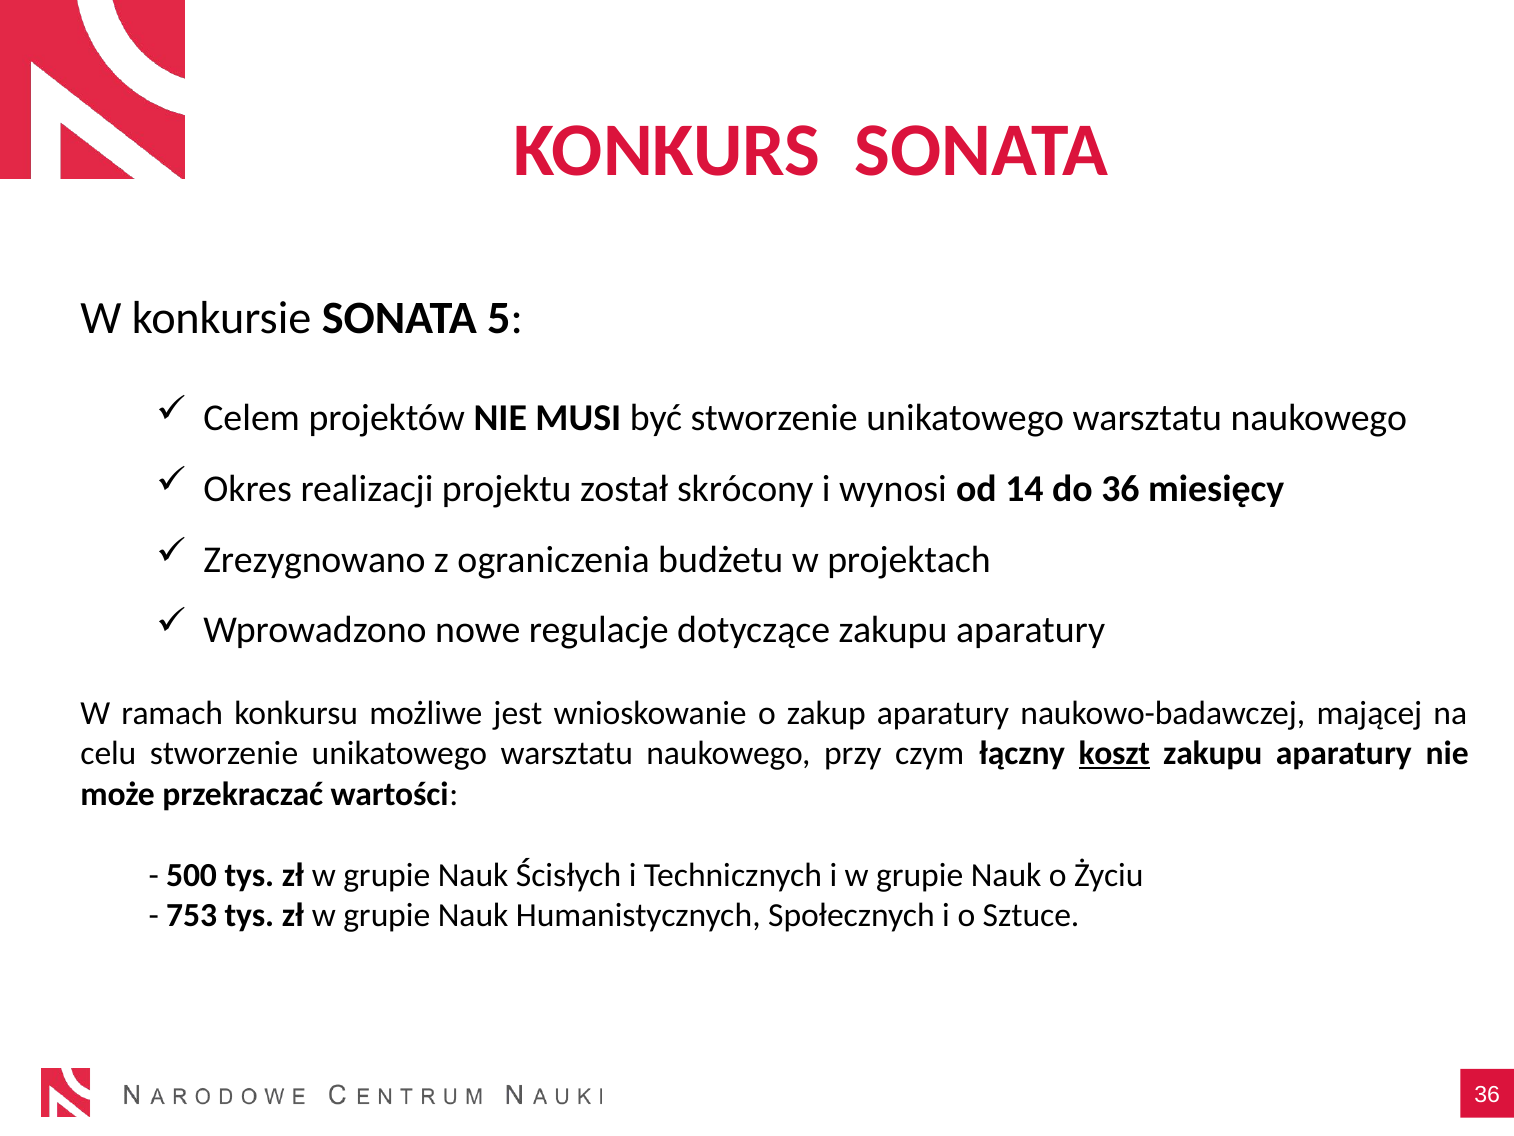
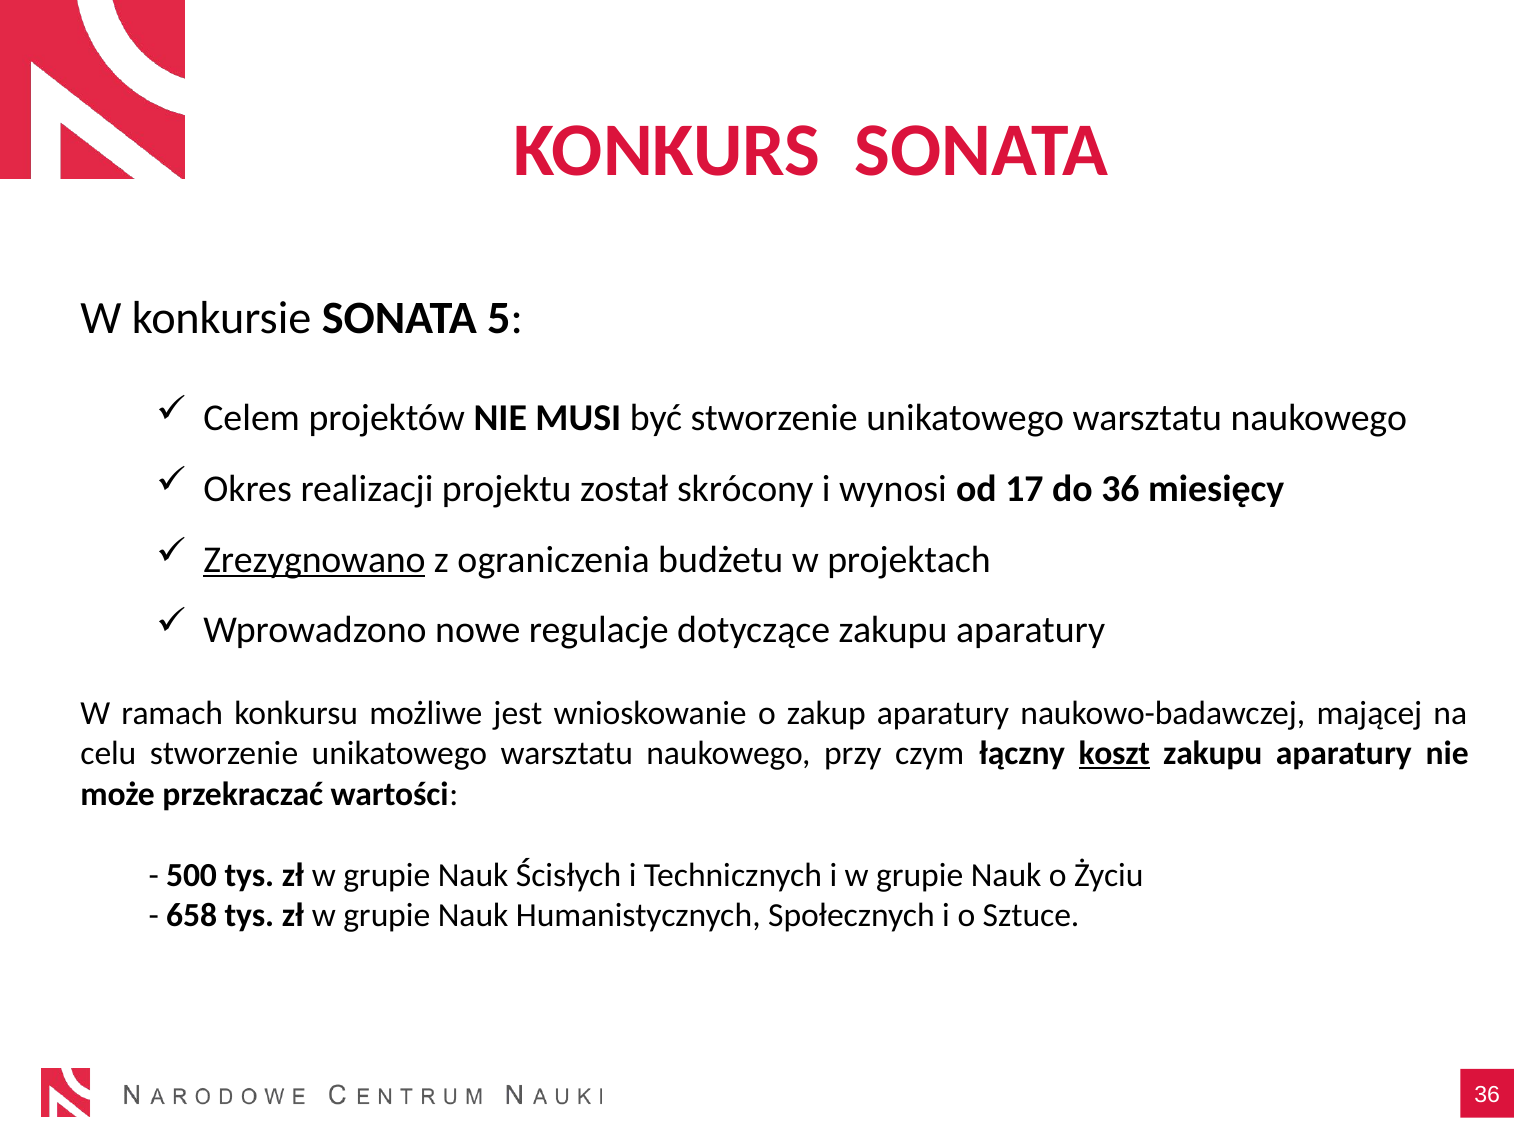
14: 14 -> 17 (1024, 489)
Zrezygnowano underline: none -> present (315, 559)
753: 753 -> 658 (192, 915)
